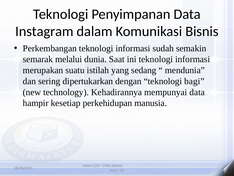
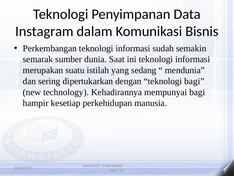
melalui: melalui -> sumber (69, 59)
mempunyai data: data -> bagi (197, 92)
